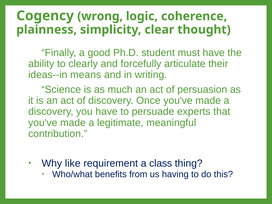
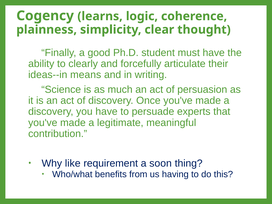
wrong: wrong -> learns (100, 16)
class: class -> soon (161, 163)
